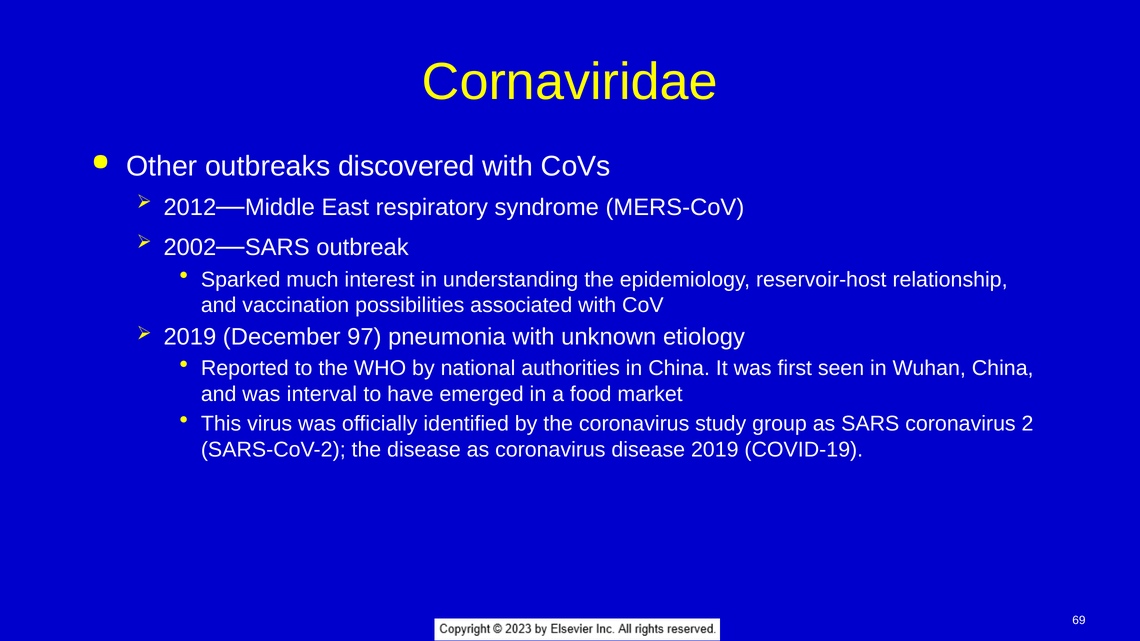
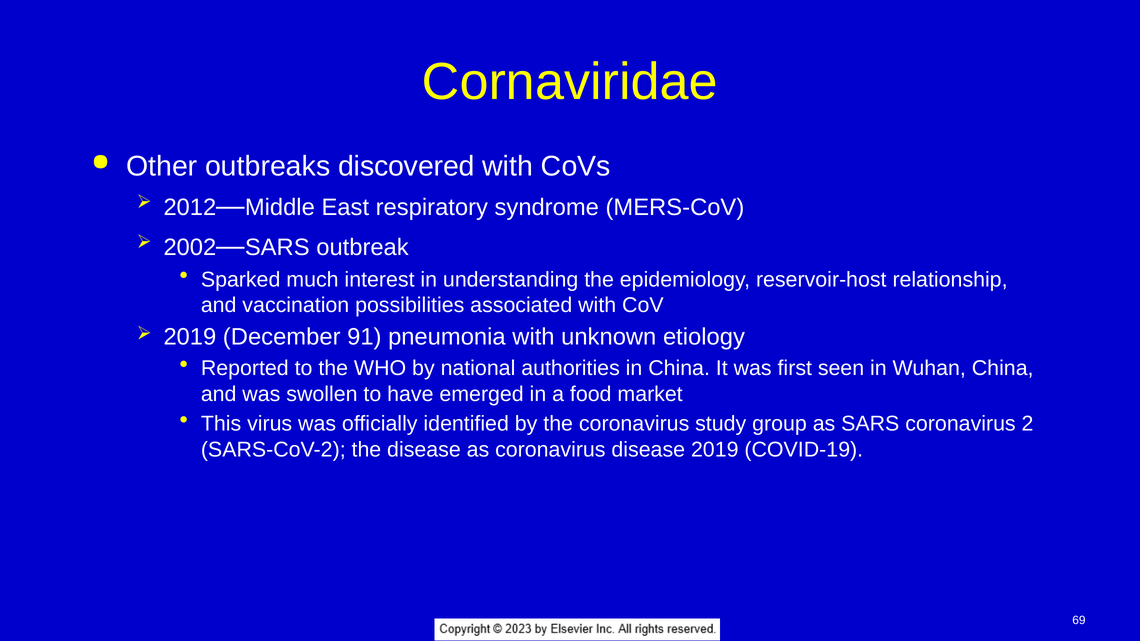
97: 97 -> 91 (364, 337)
interval: interval -> swollen (322, 394)
